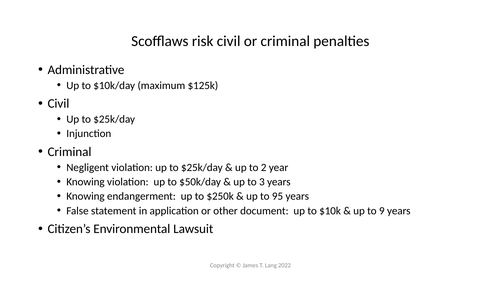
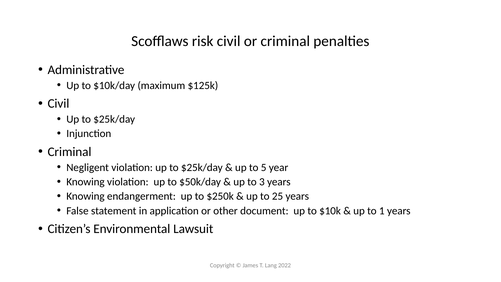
2: 2 -> 5 (264, 167)
95: 95 -> 25 (278, 196)
9: 9 -> 1 (382, 211)
